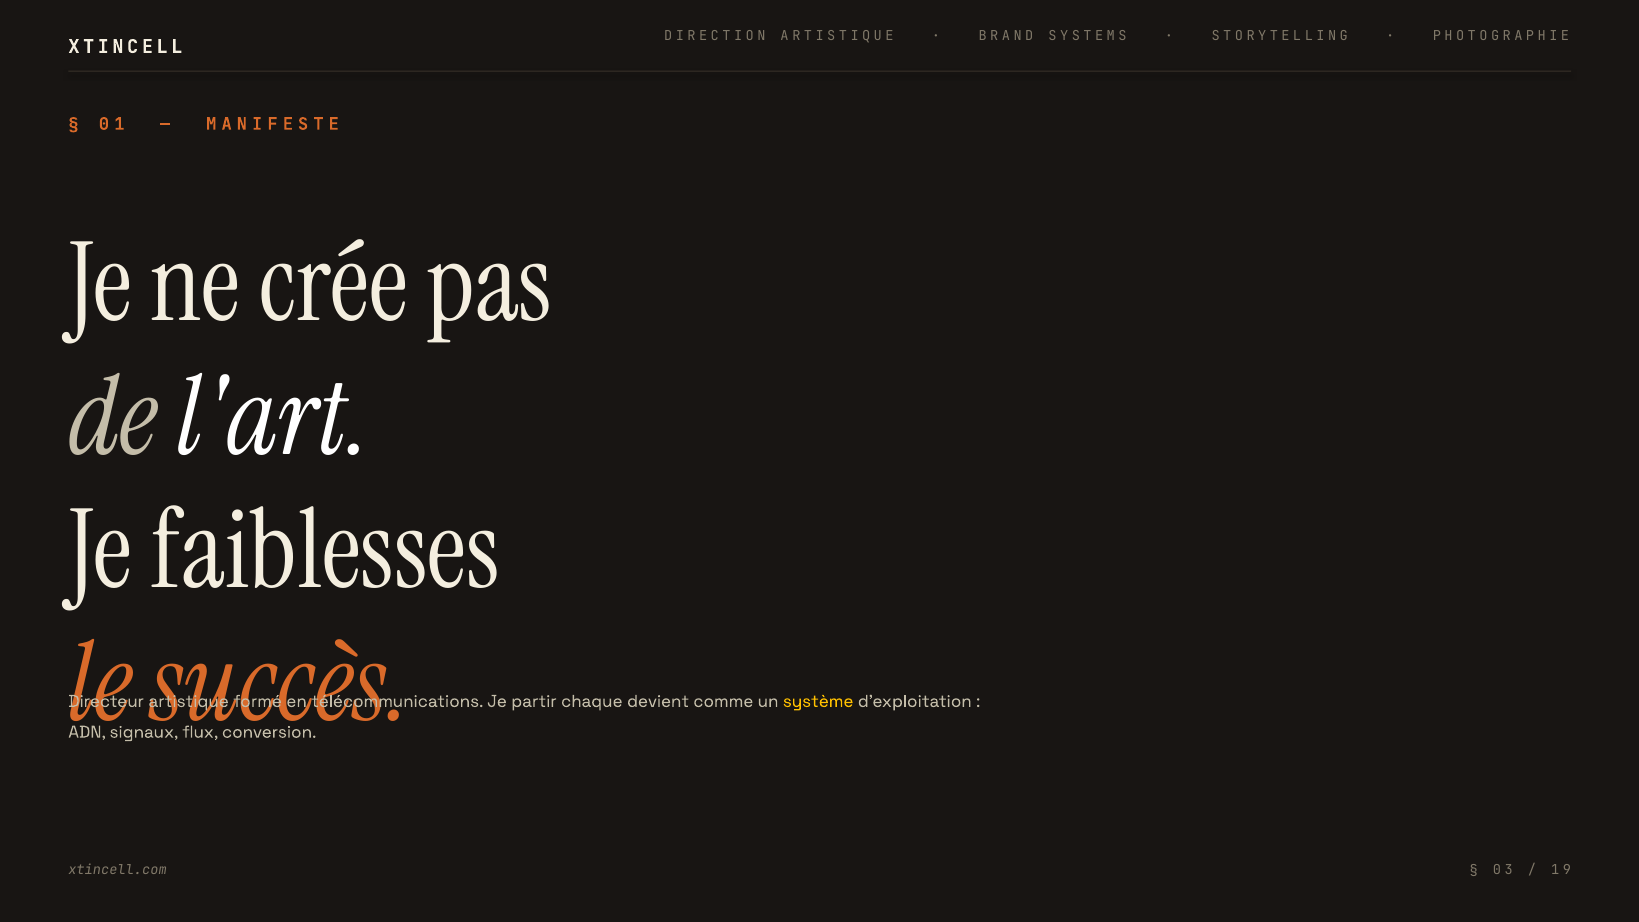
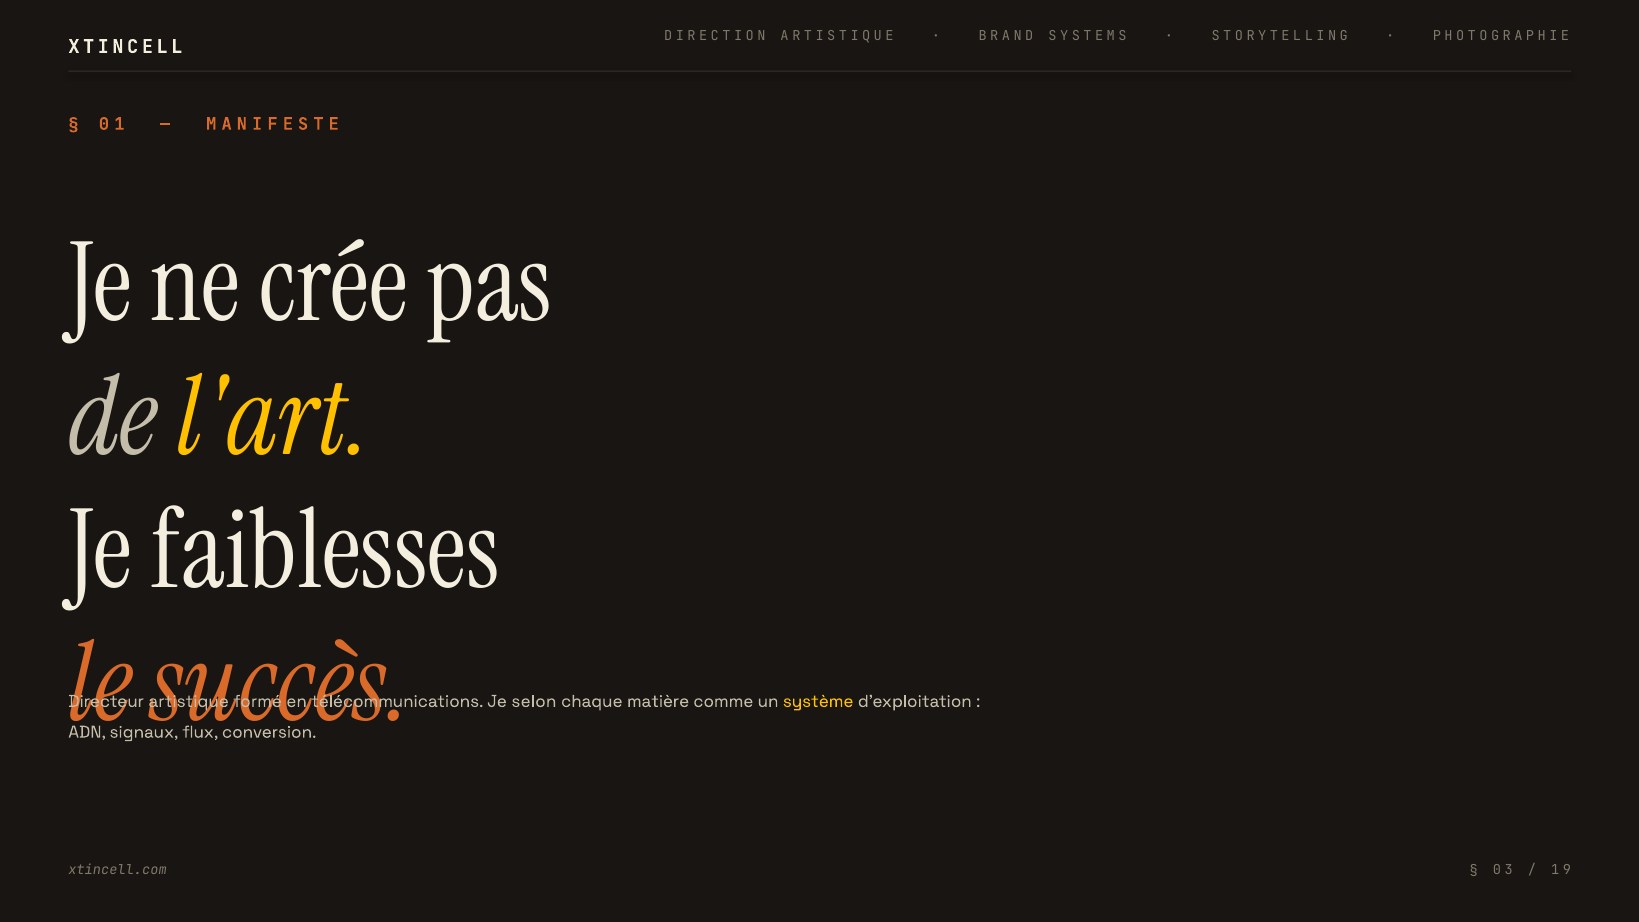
l'art colour: white -> yellow (273, 418)
partir: partir -> selon (534, 701)
devient: devient -> matière (658, 701)
